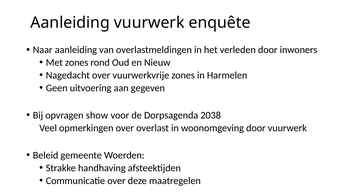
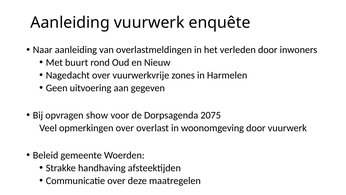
Met zones: zones -> buurt (77, 62)
2038: 2038 -> 2075 (211, 115)
